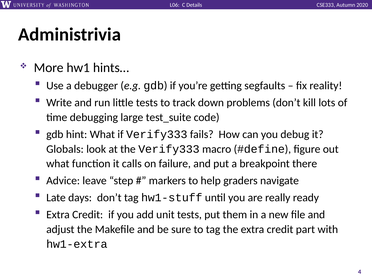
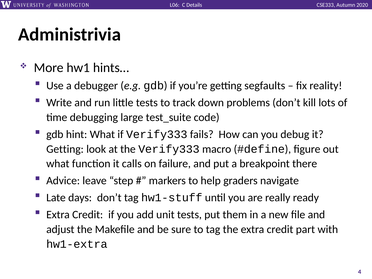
Globals: Globals -> Getting (65, 149)
